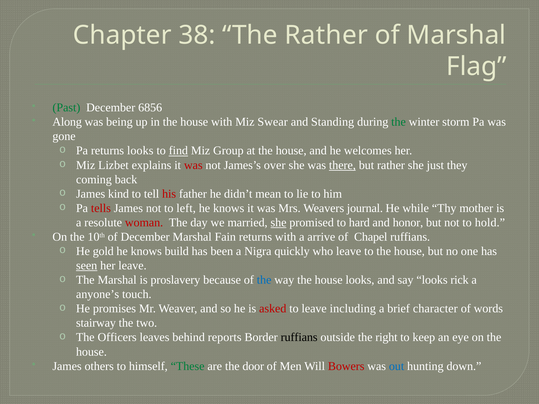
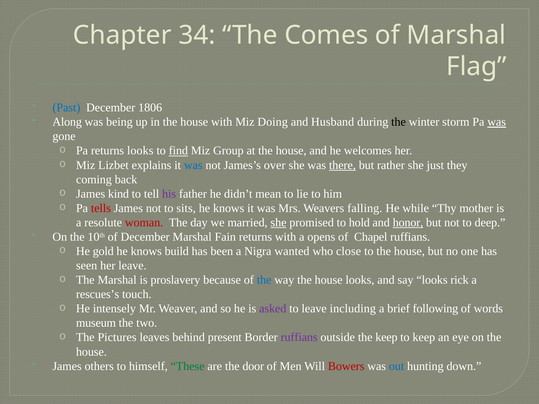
38: 38 -> 34 (197, 35)
The Rather: Rather -> Comes (326, 35)
Past colour: green -> blue (66, 108)
6856: 6856 -> 1806 (150, 108)
Swear: Swear -> Doing (273, 122)
Standing: Standing -> Husband (333, 122)
the colour: green -> black (399, 122)
was underline: none -> present (497, 122)
was colour: red -> blue (193, 165)
his colour: red -> purple (169, 194)
left: left -> sits (186, 208)
journal: journal -> falling (365, 208)
hard: hard -> hold (359, 223)
honor underline: none -> present (408, 223)
hold: hold -> deep (490, 223)
arrive: arrive -> opens (321, 237)
quickly: quickly -> wanted (292, 251)
who leave: leave -> close (349, 251)
seen underline: present -> none (87, 266)
anyone’s: anyone’s -> rescues’s (98, 294)
promises: promises -> intensely (114, 309)
asked colour: red -> purple (273, 309)
character: character -> following (435, 309)
stairway: stairway -> museum (96, 323)
Officers: Officers -> Pictures (117, 338)
reports: reports -> present (225, 338)
ruffians colour: black -> purple (299, 338)
the right: right -> keep (386, 338)
